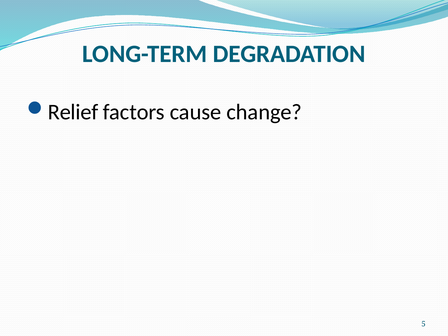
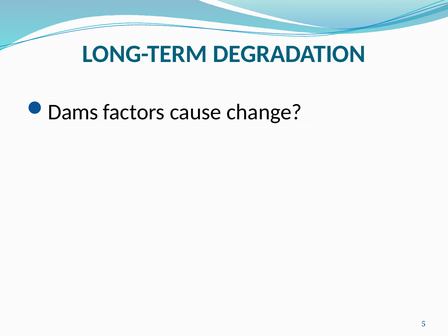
Relief: Relief -> Dams (73, 112)
